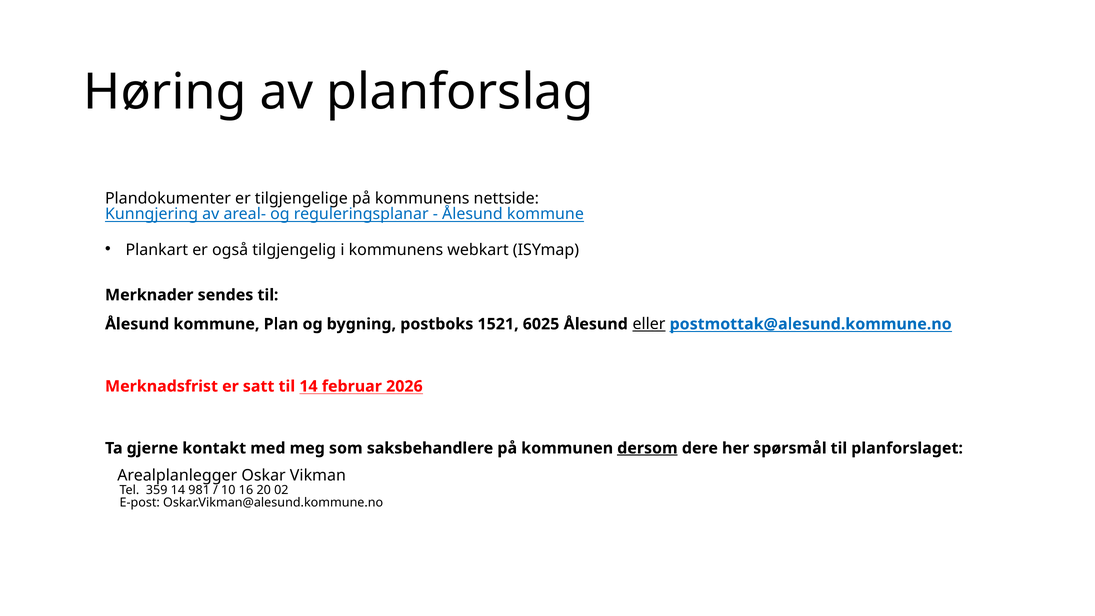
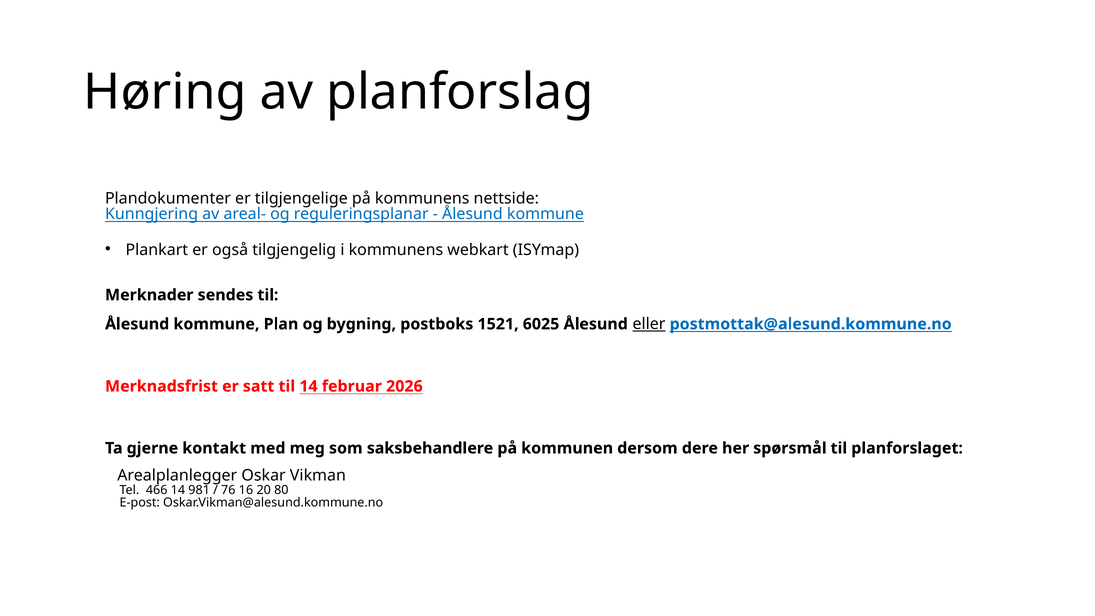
dersom underline: present -> none (647, 448)
359: 359 -> 466 (157, 490)
10: 10 -> 76 (228, 490)
02: 02 -> 80 (281, 490)
